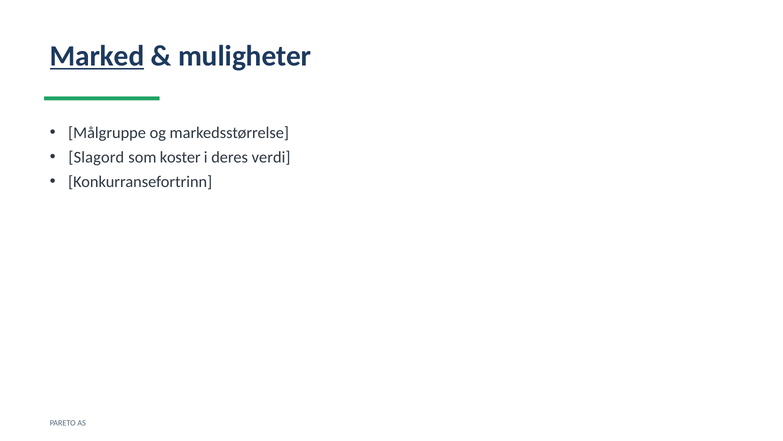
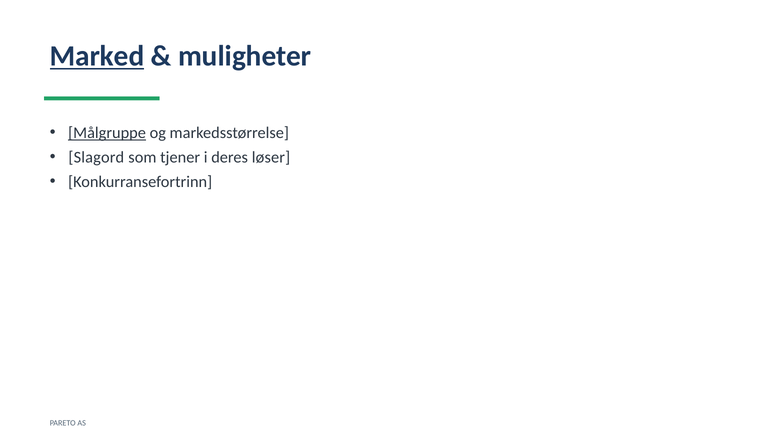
Målgruppe underline: none -> present (107, 133)
koster: koster -> tjener (180, 157)
verdi: verdi -> løser (271, 157)
